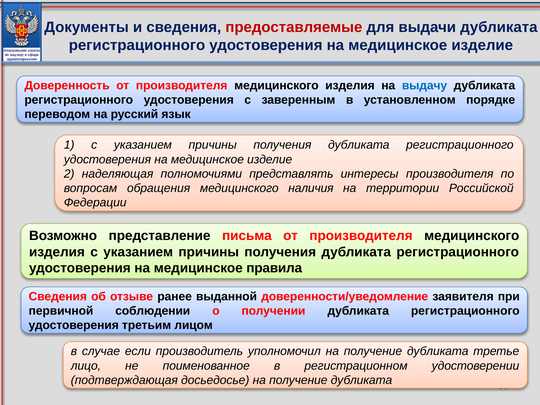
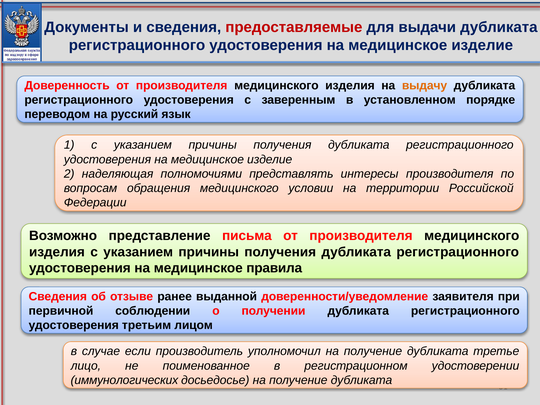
выдачу colour: blue -> orange (425, 86)
наличия: наличия -> условии (311, 188)
подтверждающая: подтверждающая -> иммунологических (124, 380)
